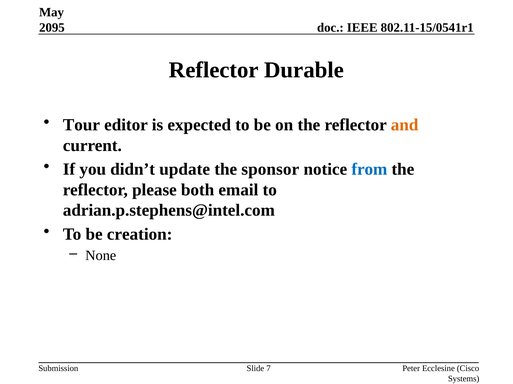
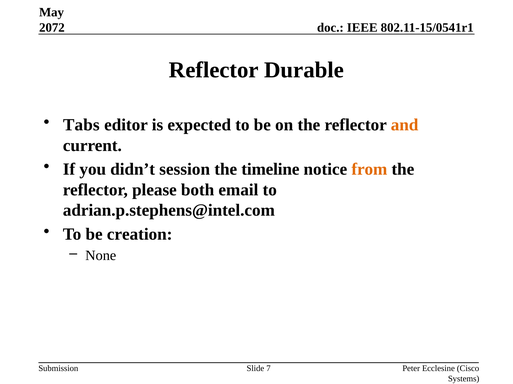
2095: 2095 -> 2072 (52, 28)
Tour: Tour -> Tabs (81, 125)
update: update -> session (185, 170)
sponsor: sponsor -> timeline (270, 170)
from colour: blue -> orange (369, 170)
